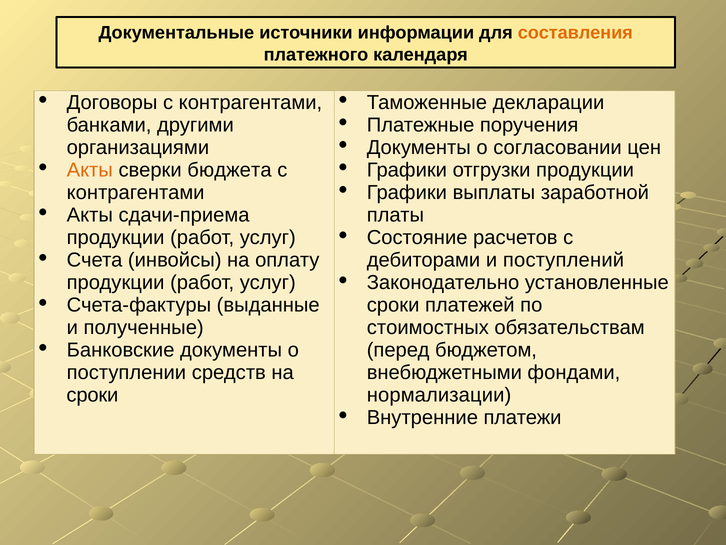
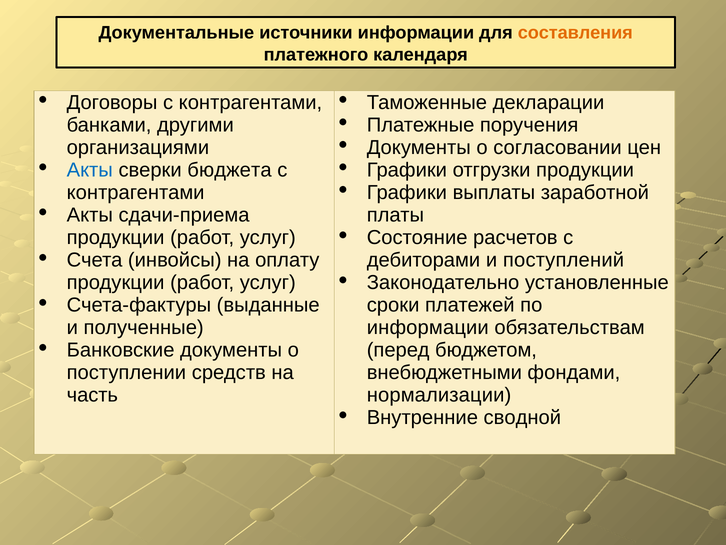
Акты colour: orange -> blue (90, 170)
стоимостных: стоимостных -> информации (428, 327)
сроки: сроки -> часть (92, 395)
платежи: платежи -> сводной (522, 417)
